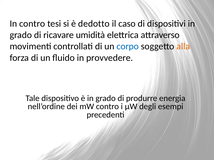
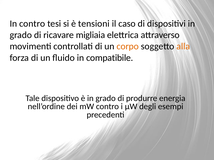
dedotto: dedotto -> tensioni (94, 24)
umidità: umidità -> migliaia (90, 35)
corpo colour: blue -> orange (128, 47)
provvedere: provvedere -> compatibile (110, 58)
